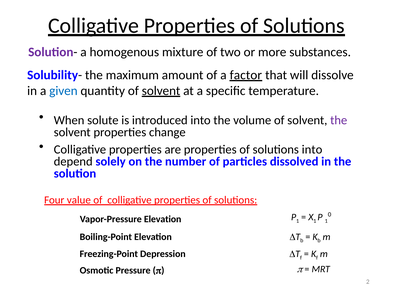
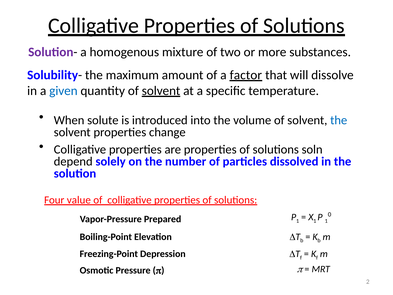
the colour: purple -> blue (339, 120)
solutions into: into -> soln (312, 149)
Vapor-Pressure Elevation: Elevation -> Prepared (163, 219)
